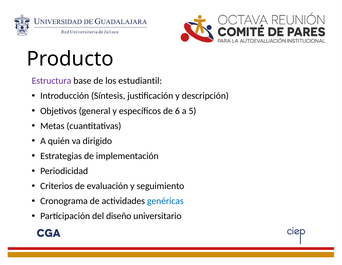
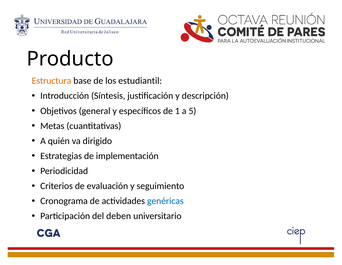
Estructura colour: purple -> orange (52, 81)
6: 6 -> 1 (177, 111)
diseño: diseño -> deben (119, 216)
